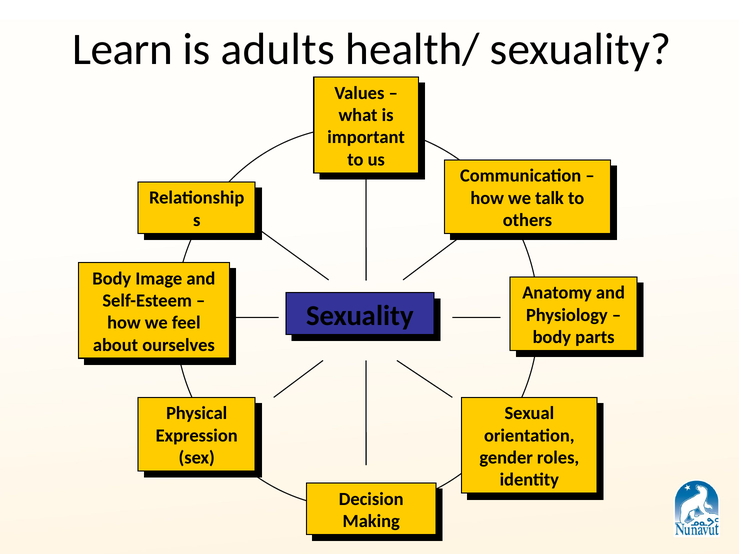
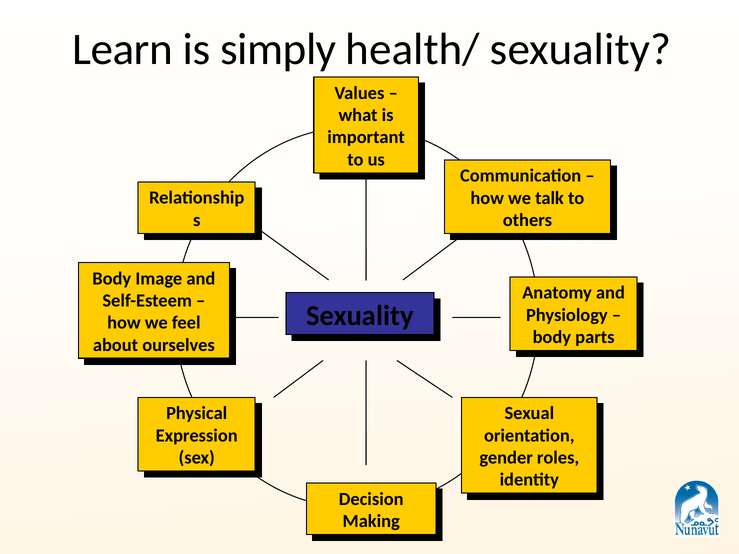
adults: adults -> simply (278, 49)
